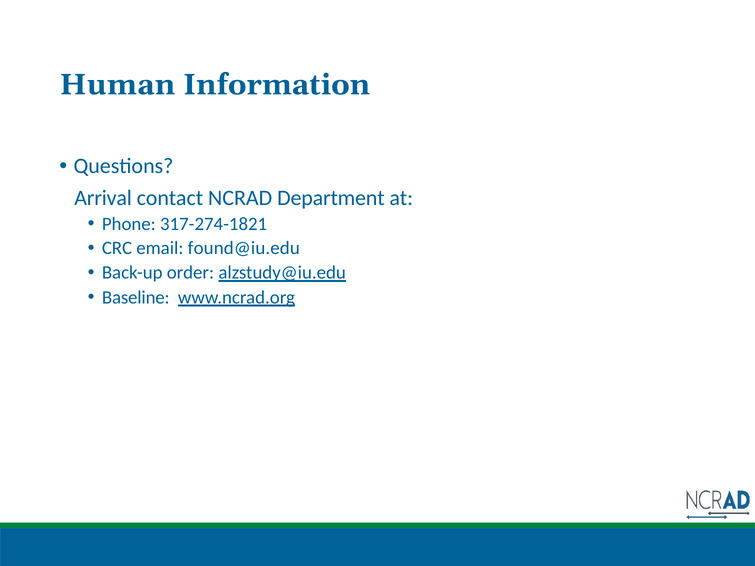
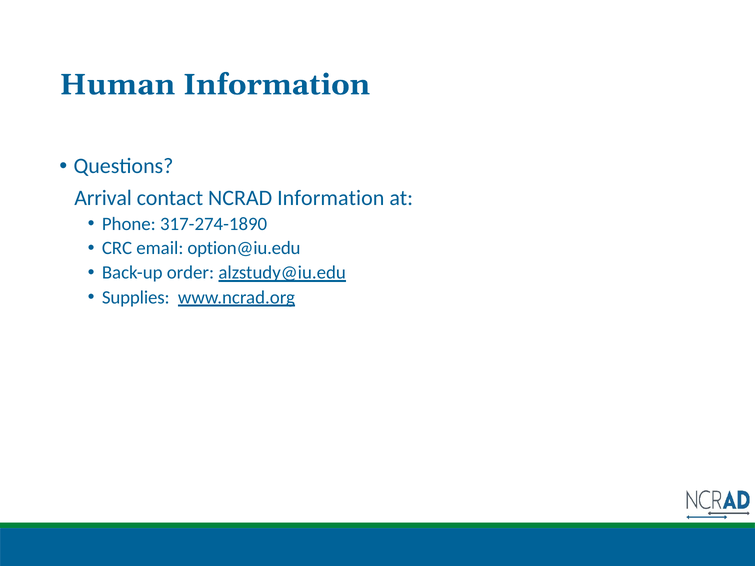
NCRAD Department: Department -> Information (331, 198)
317-274-1821: 317-274-1821 -> 317-274-1890 (214, 224)
found@iu.edu: found@iu.edu -> option@iu.edu (244, 248)
Baseline: Baseline -> Supplies (136, 298)
